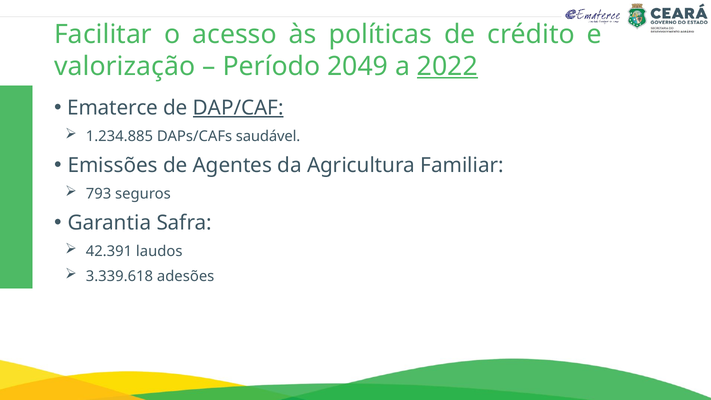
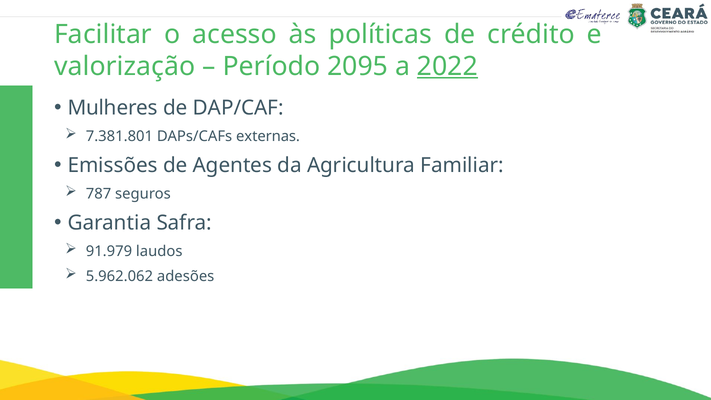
2049: 2049 -> 2095 (358, 66)
Ematerce: Ematerce -> Mulheres (113, 108)
DAP/CAF underline: present -> none (238, 108)
1.234.885: 1.234.885 -> 7.381.801 (119, 136)
saudável: saudável -> externas (268, 136)
793: 793 -> 787 (99, 194)
42.391: 42.391 -> 91.979 (109, 251)
3.339.618: 3.339.618 -> 5.962.062 (119, 276)
